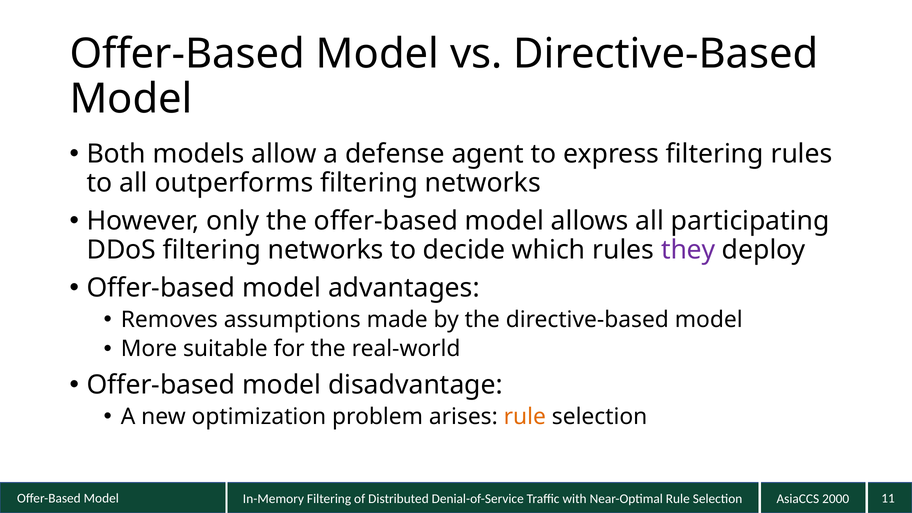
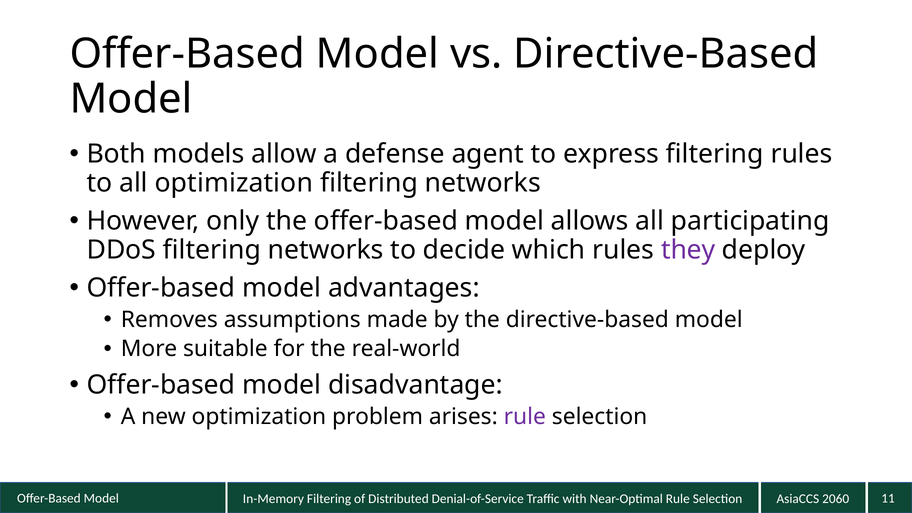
all outperforms: outperforms -> optimization (234, 183)
rule colour: orange -> purple (525, 417)
2000: 2000 -> 2060 (836, 499)
